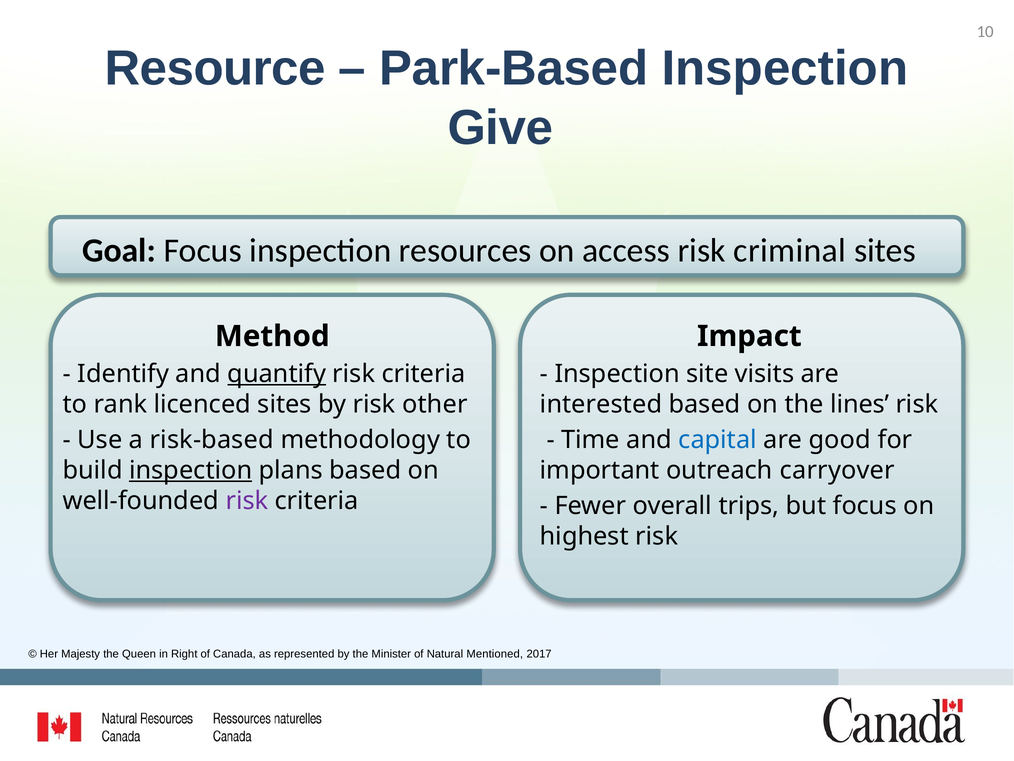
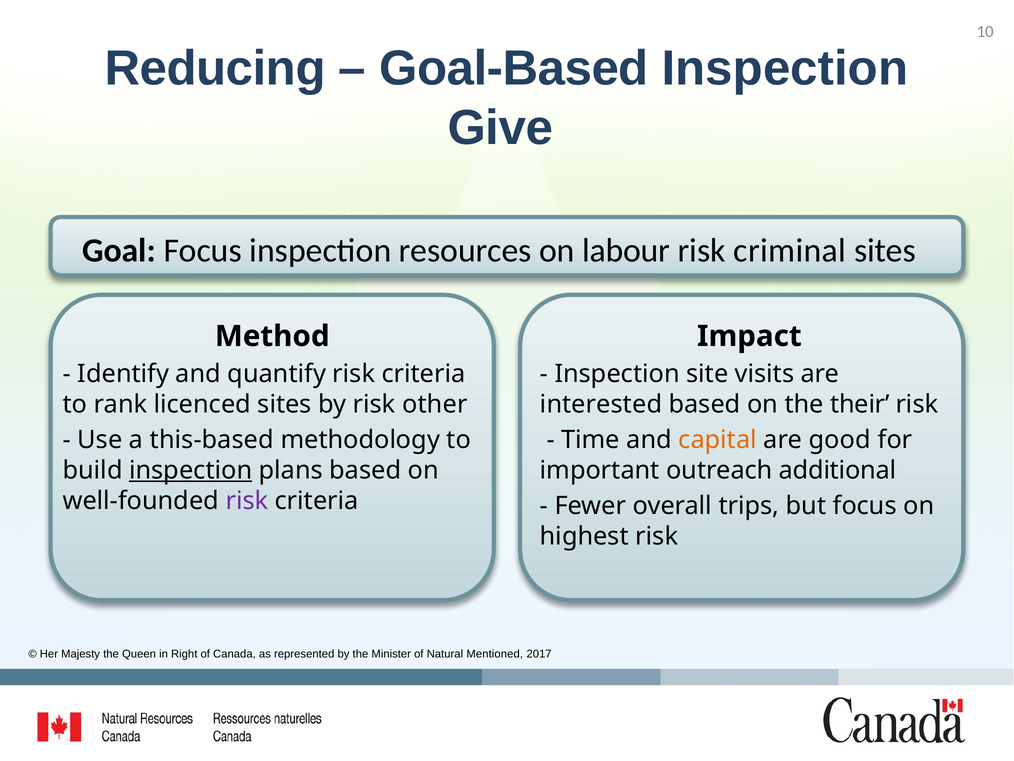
Resource: Resource -> Reducing (215, 69)
Park-Based: Park-Based -> Goal-Based (514, 69)
access: access -> labour (626, 250)
quantify underline: present -> none (277, 374)
lines: lines -> their (860, 404)
risk-based: risk-based -> this-based (212, 440)
capital colour: blue -> orange (718, 440)
carryover: carryover -> additional (838, 470)
